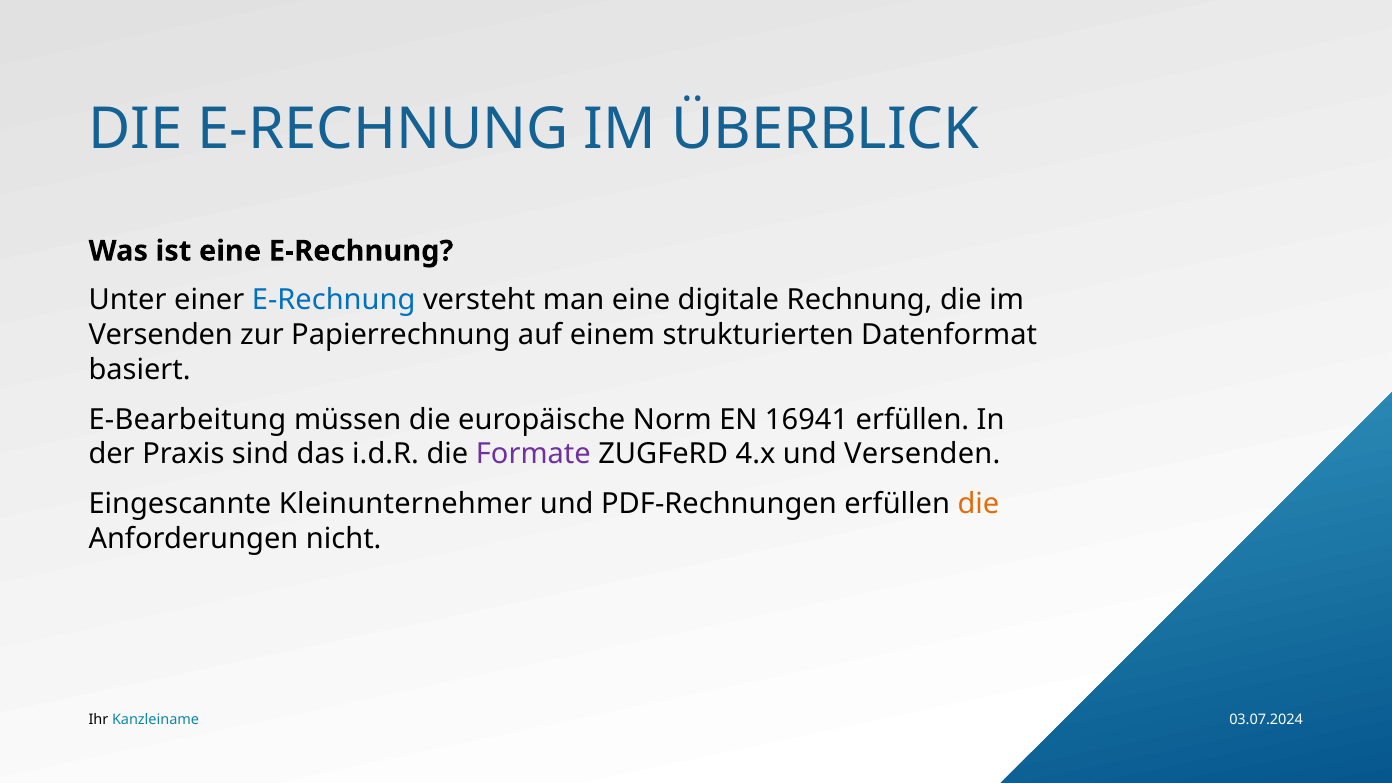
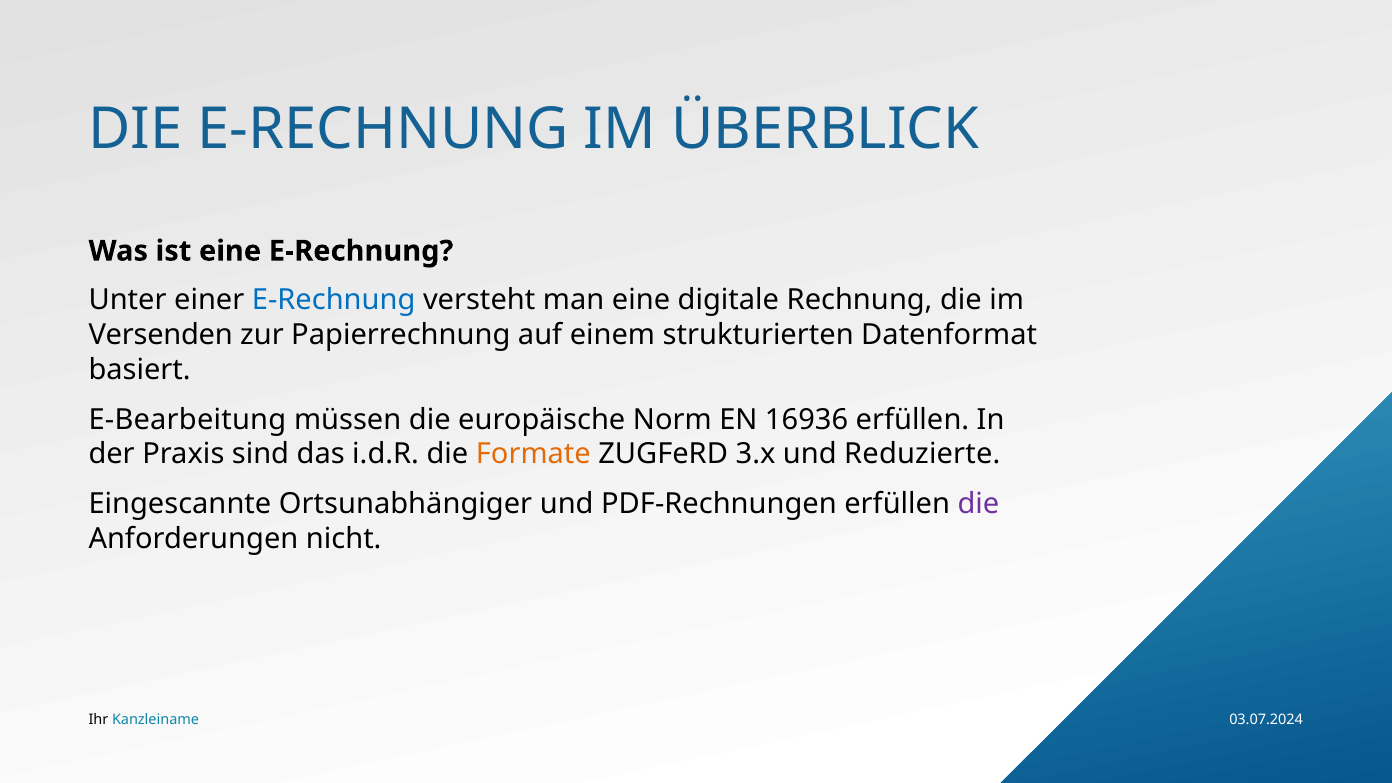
16941: 16941 -> 16936 (807, 419)
Formate colour: purple -> orange (533, 454)
4.x: 4.x -> 3.x (756, 454)
und Versenden: Versenden -> Reduzierte (922, 454)
Kleinunternehmer: Kleinunternehmer -> Ortsunabhängiger (406, 504)
die colour: orange -> purple (978, 504)
